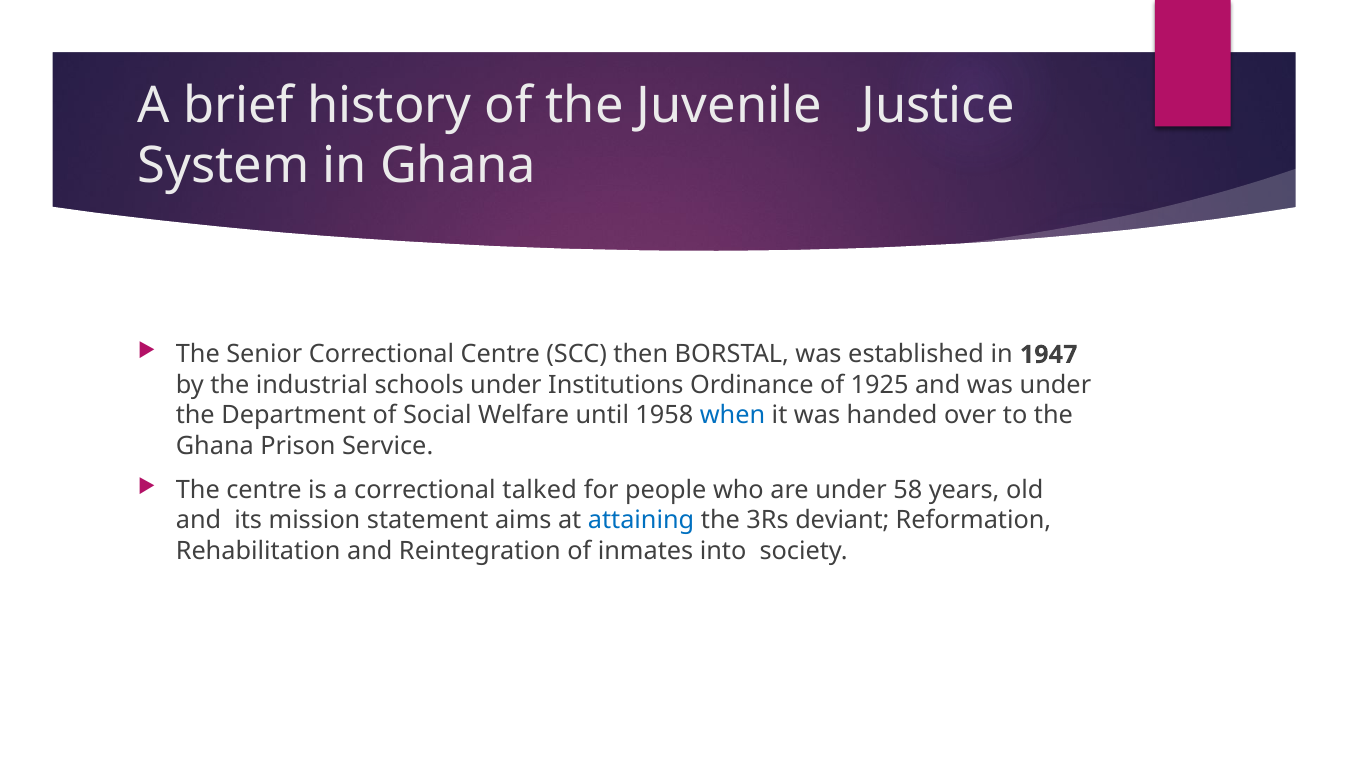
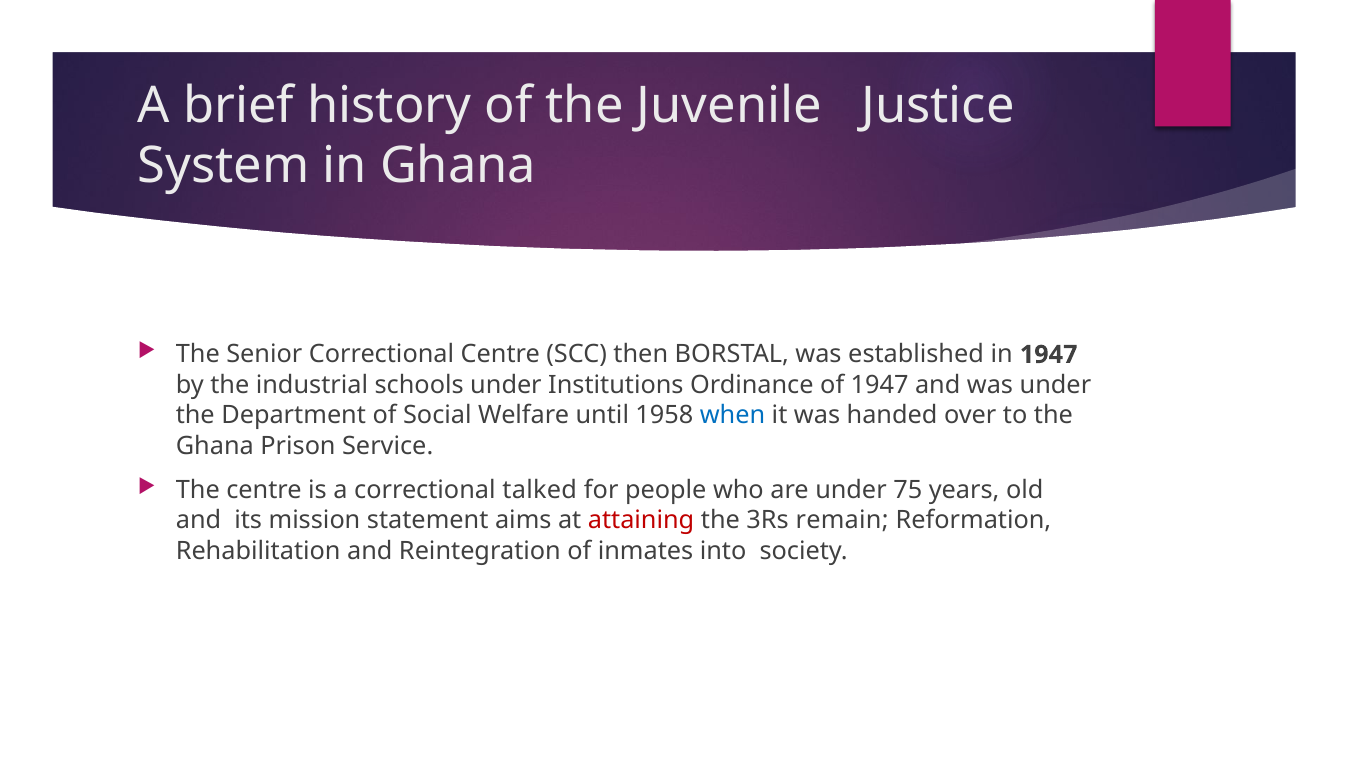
of 1925: 1925 -> 1947 (880, 385)
58: 58 -> 75 (908, 490)
attaining colour: blue -> red (641, 520)
deviant: deviant -> remain (842, 520)
